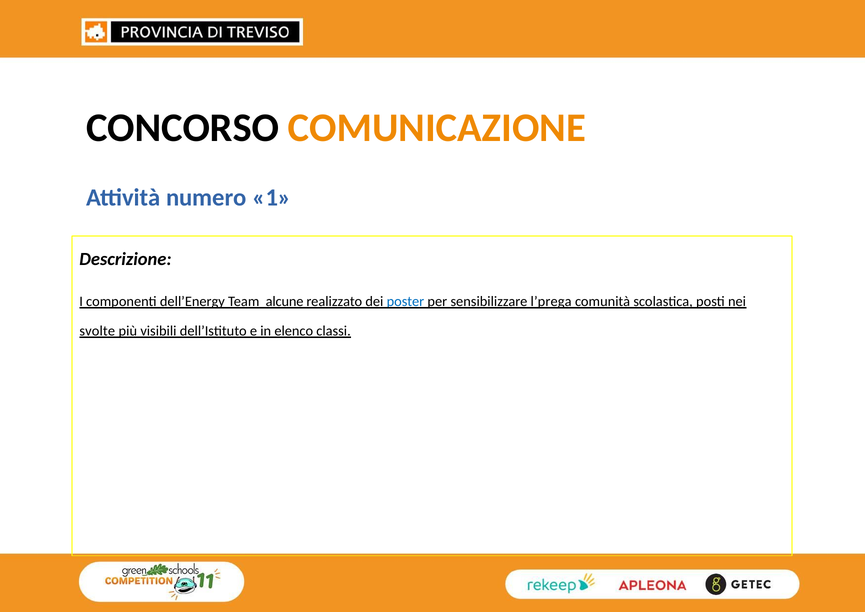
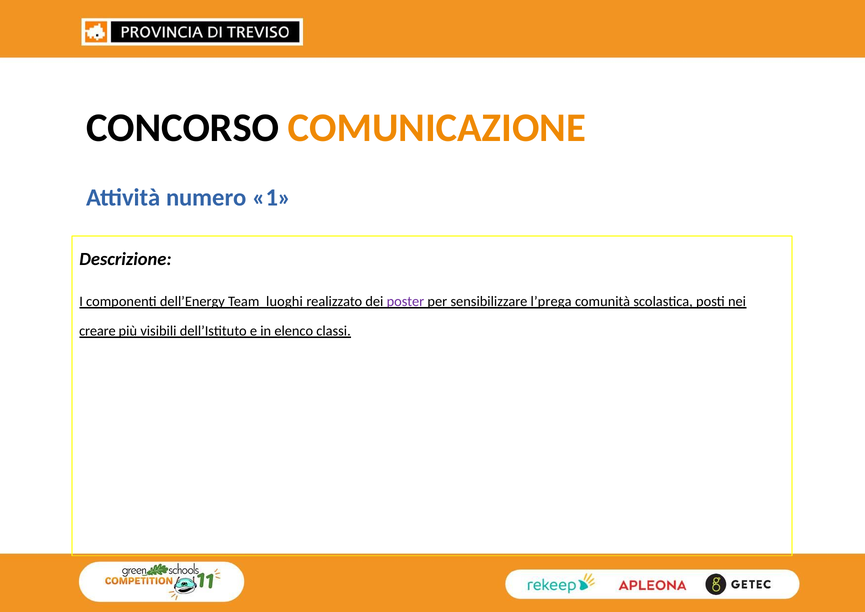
alcune: alcune -> luoghi (284, 301)
poster colour: blue -> purple (405, 301)
svolte: svolte -> creare (97, 331)
